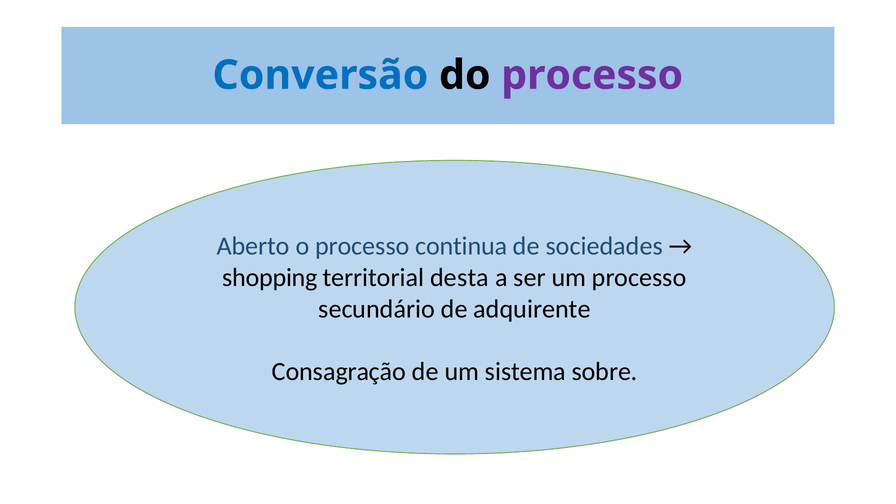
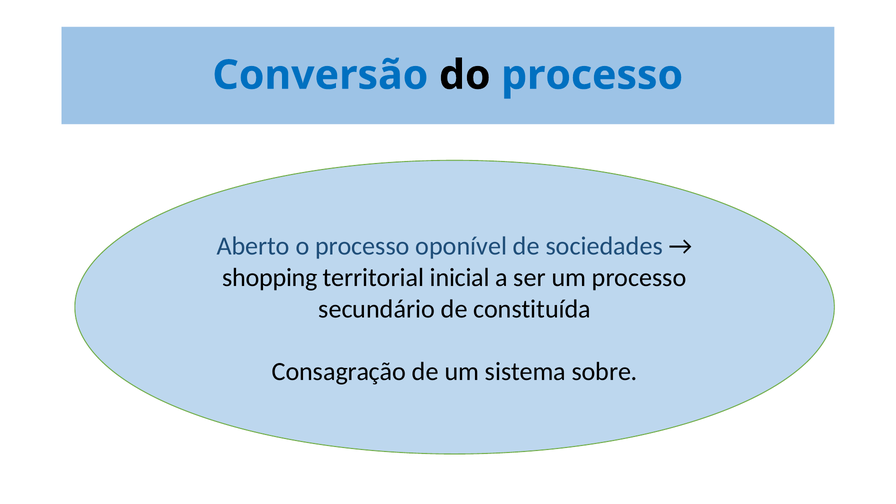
processo colour: purple -> blue (592, 75)
continua: continua -> oponível (461, 246)
desta: desta -> inicial (460, 278)
adquirente: adquirente -> constituída (532, 309)
